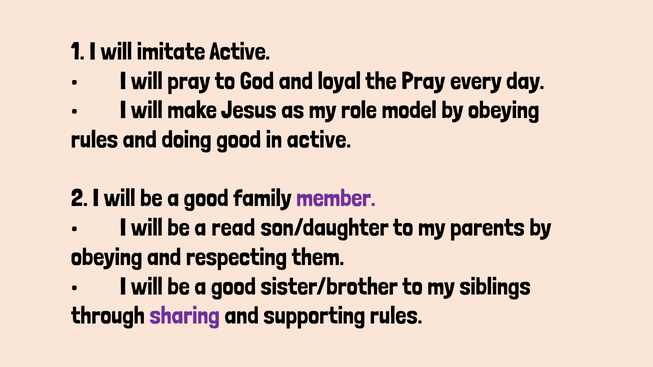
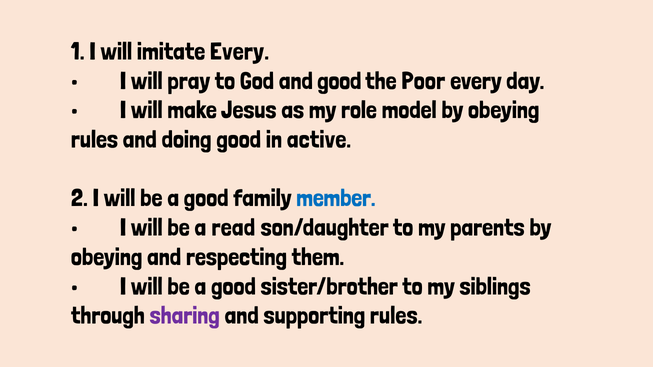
imitate Active: Active -> Every (240, 52)
and loyal: loyal -> good (339, 81)
the Pray: Pray -> Poor (423, 81)
member colour: purple -> blue (336, 199)
